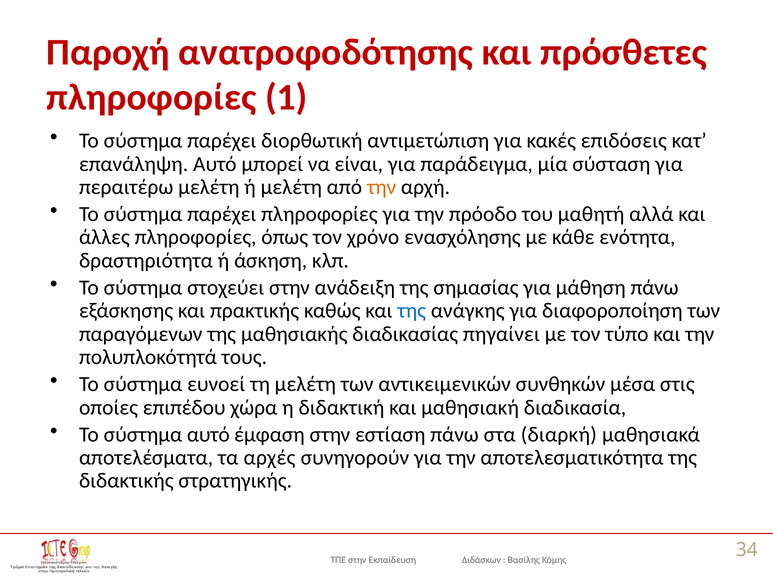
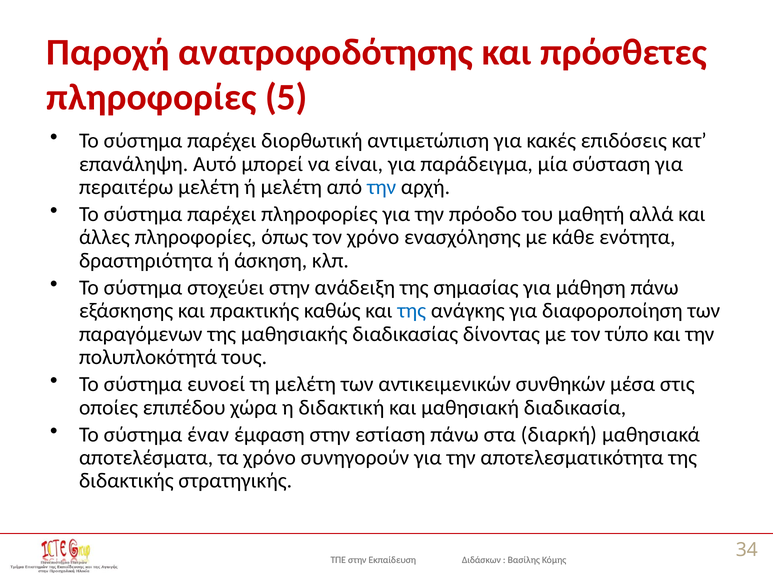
1: 1 -> 5 (286, 97)
την colour: orange -> blue (382, 187)
πηγαίνει: πηγαίνει -> δίνοντας (501, 334)
σύστημα αυτό: αυτό -> έναν (208, 434)
τα αρχές: αρχές -> χρόνο (270, 457)
